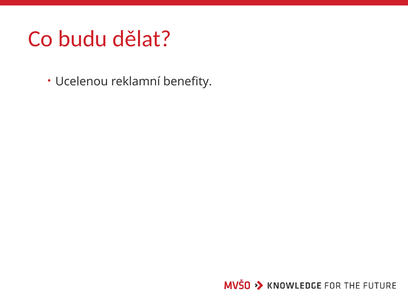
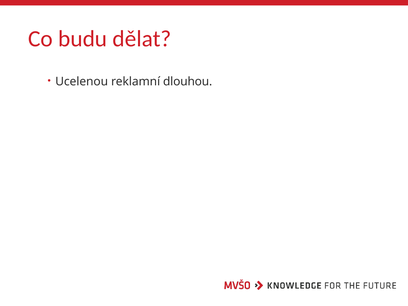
benefity: benefity -> dlouhou (188, 81)
